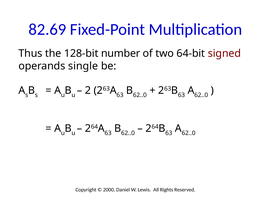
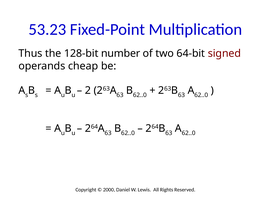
82.69: 82.69 -> 53.23 (47, 29)
single: single -> cheap (83, 66)
